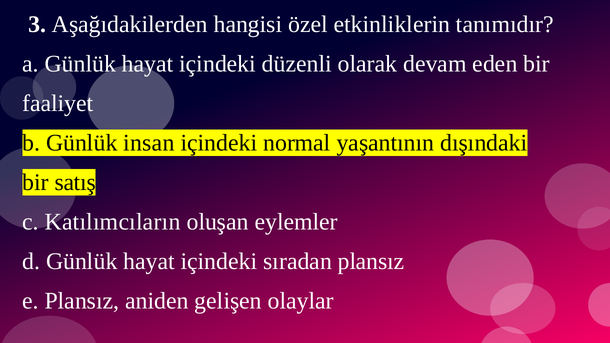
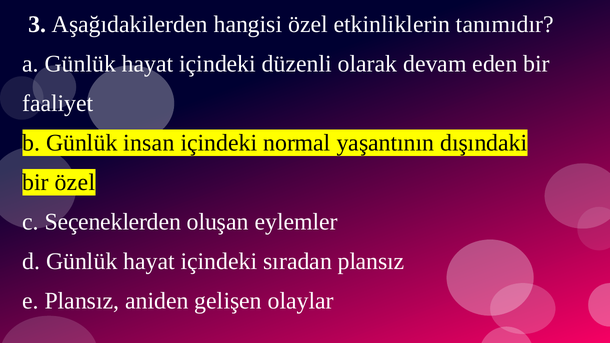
bir satış: satış -> özel (75, 182)
Katılımcıların: Katılımcıların -> Seçeneklerden (113, 222)
